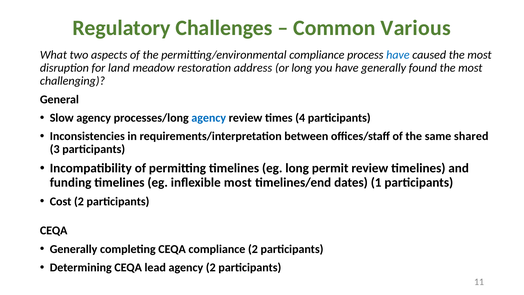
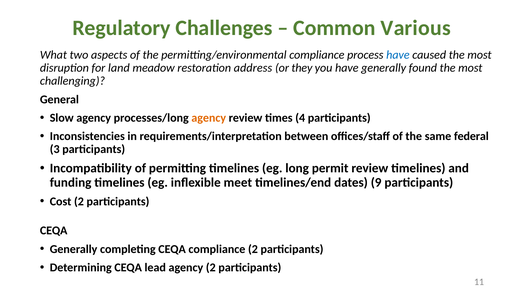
or long: long -> they (302, 68)
agency colour: blue -> orange (209, 118)
shared: shared -> federal (471, 136)
inflexible most: most -> meet (238, 182)
1: 1 -> 9 (376, 182)
